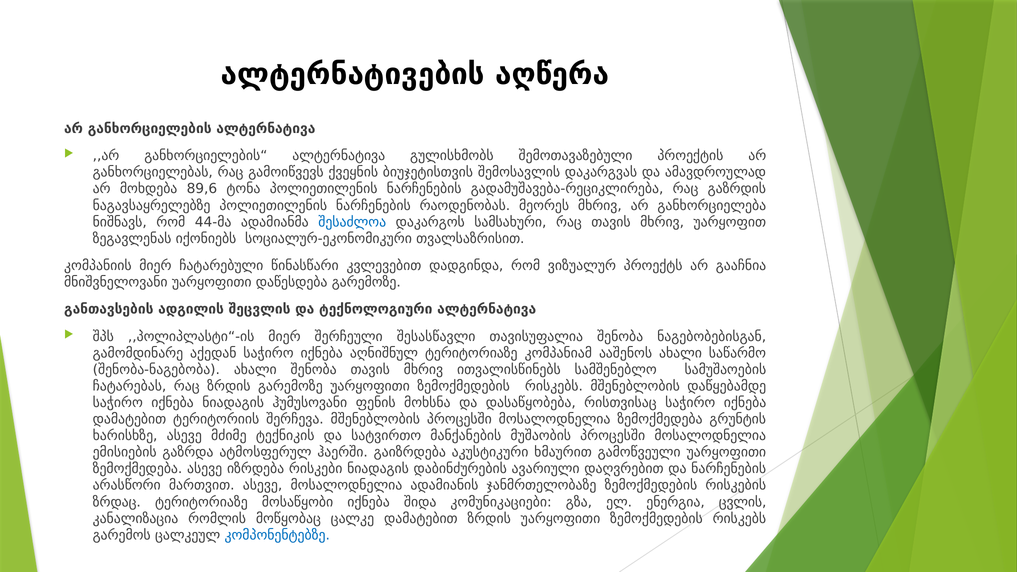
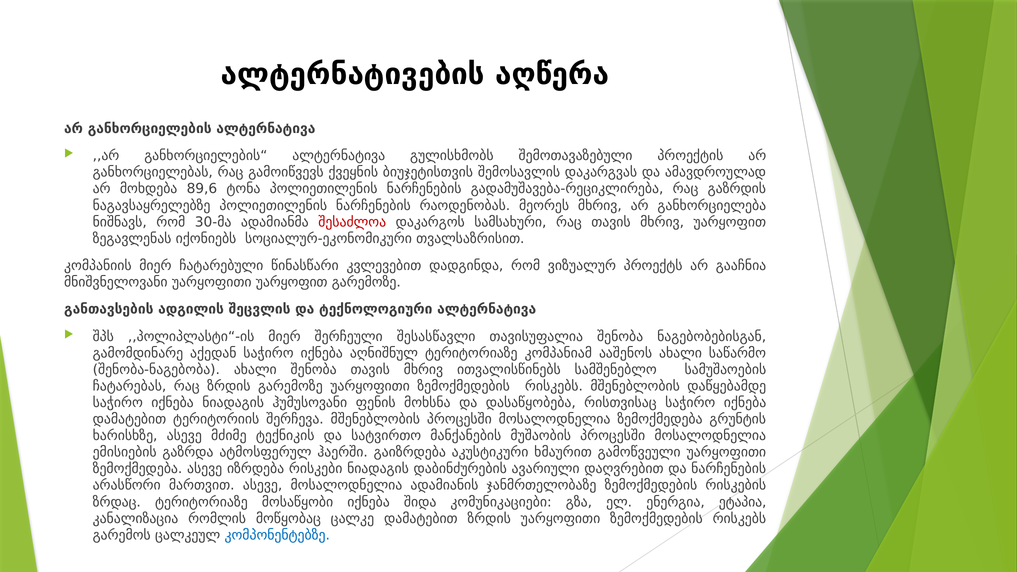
44-მა: 44-მა -> 30-მა (213, 222)
შესაძლოა colour: blue -> red (352, 222)
უარყოფითი დაწესდება: დაწესდება -> უარყოფით (292, 282)
ცვლის: ცვლის -> ეტაპია (743, 502)
